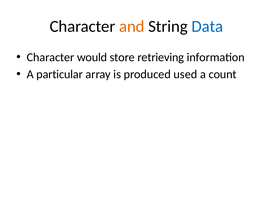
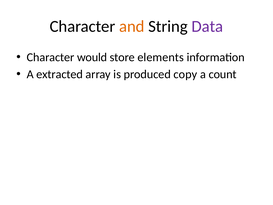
Data colour: blue -> purple (207, 26)
retrieving: retrieving -> elements (161, 57)
particular: particular -> extracted (60, 74)
used: used -> copy (185, 74)
